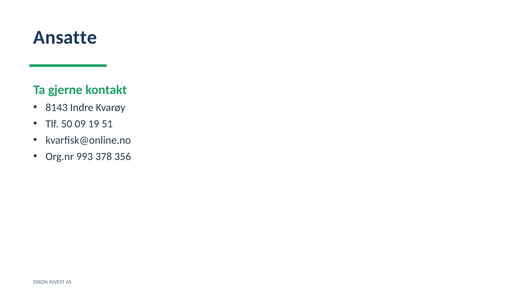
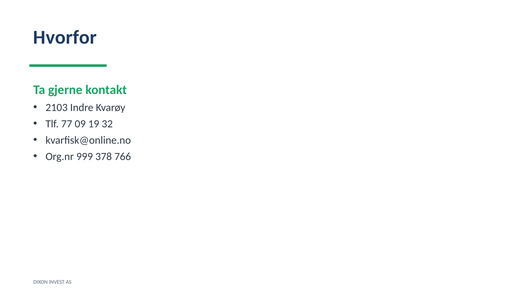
Ansatte: Ansatte -> Hvorfor (65, 37)
8143: 8143 -> 2103 (57, 108)
50: 50 -> 77 (67, 124)
51: 51 -> 32 (107, 124)
993: 993 -> 999 (85, 157)
356: 356 -> 766 (123, 157)
